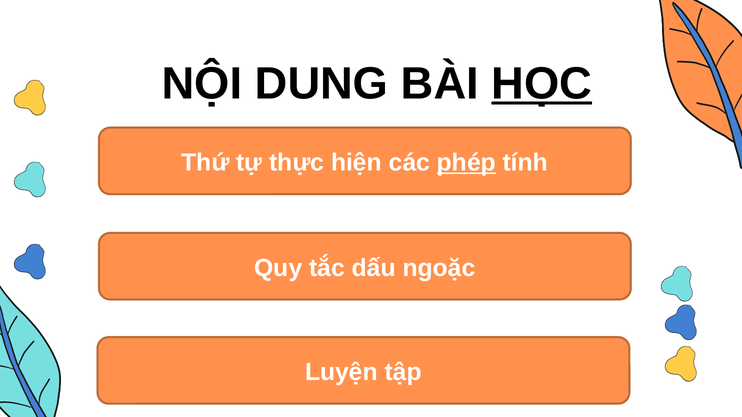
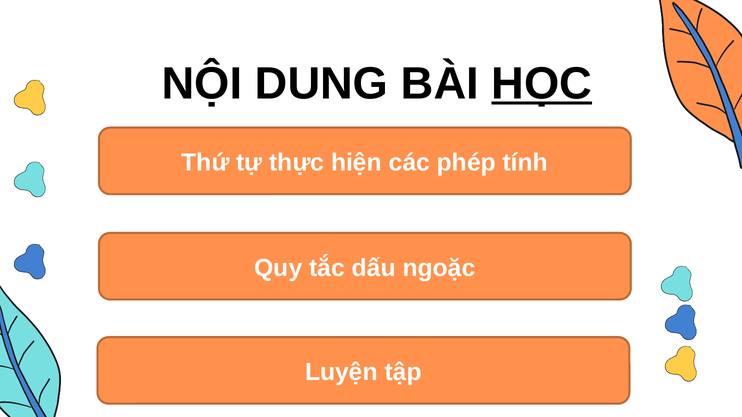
phép underline: present -> none (466, 163)
